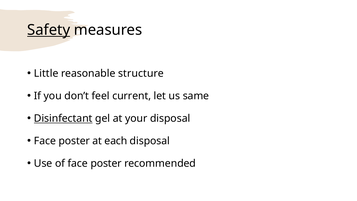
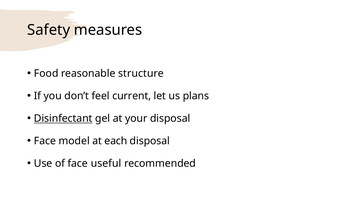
Safety underline: present -> none (49, 30)
Little: Little -> Food (46, 73)
same: same -> plans (196, 96)
poster: poster -> model (74, 141)
of face poster: poster -> useful (106, 163)
